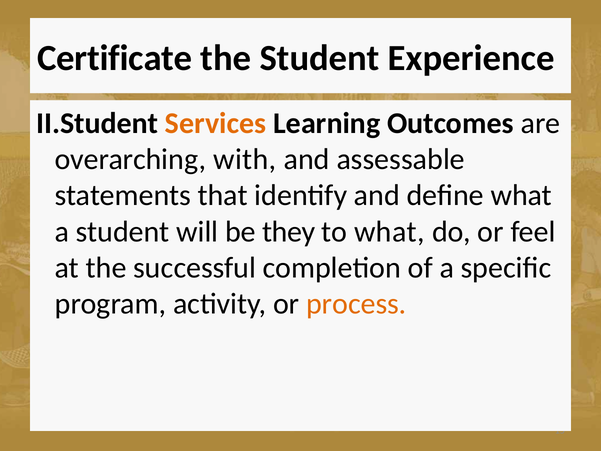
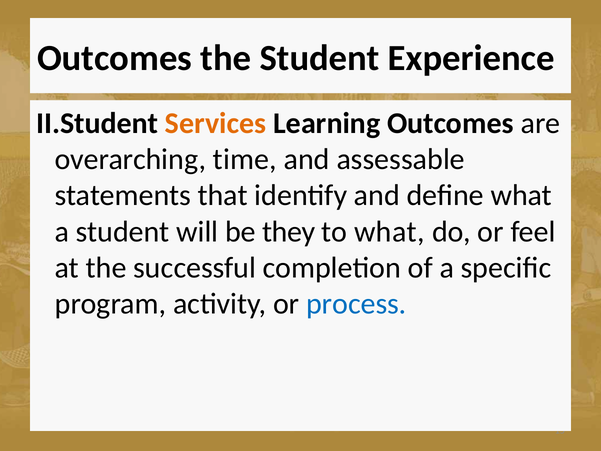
Certificate: Certificate -> Outcomes (115, 58)
with: with -> time (245, 159)
process colour: orange -> blue (356, 304)
